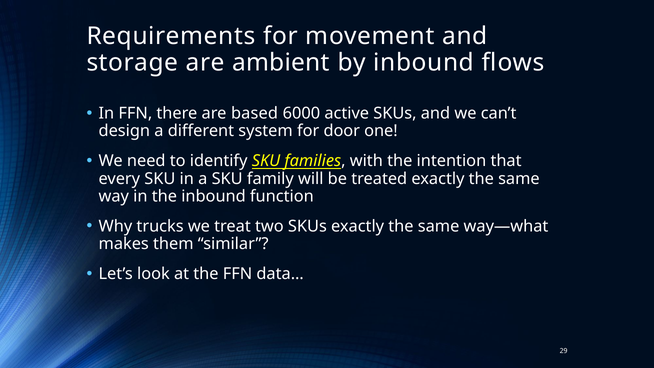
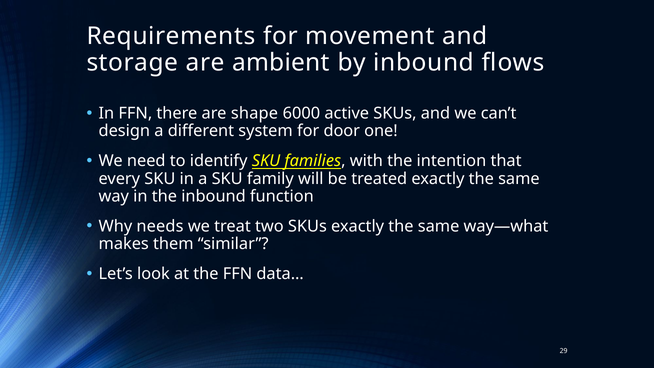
based: based -> shape (255, 113)
trucks: trucks -> needs (160, 226)
